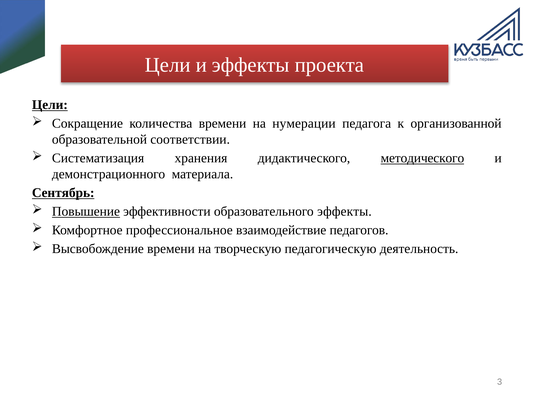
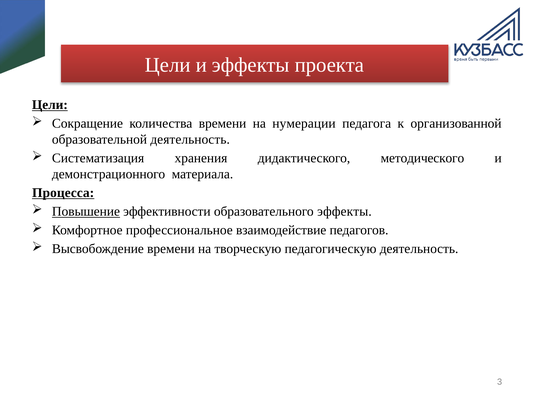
образовательной соответствии: соответствии -> деятельность (190, 140)
методического underline: present -> none (422, 158)
Сентябрь: Сентябрь -> Процесса (63, 193)
